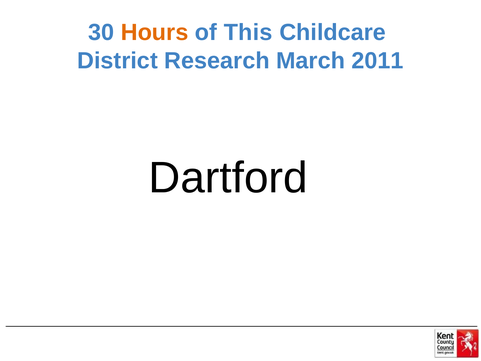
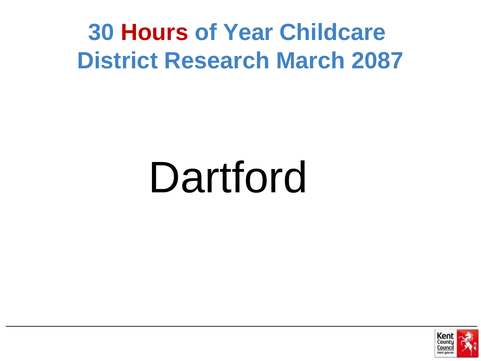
Hours colour: orange -> red (155, 33)
This: This -> Year (248, 33)
2011: 2011 -> 2087 (378, 61)
